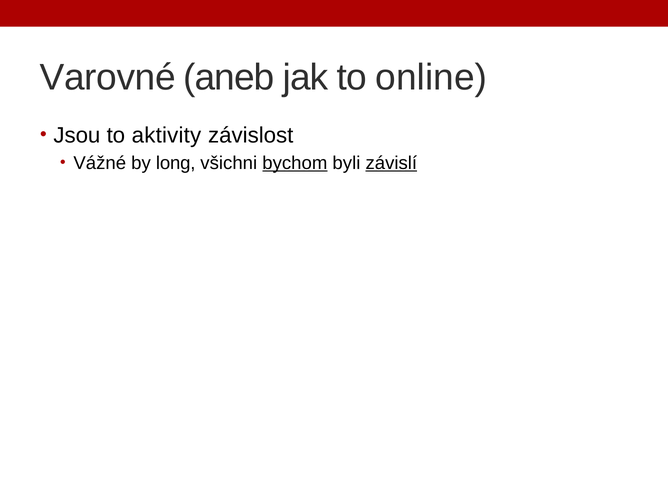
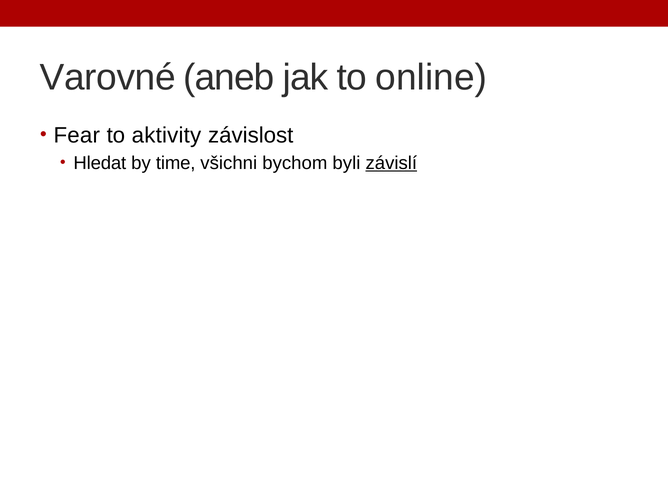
Jsou: Jsou -> Fear (77, 135)
Vážné: Vážné -> Hledat (100, 163)
long: long -> time (176, 163)
bychom underline: present -> none (295, 163)
